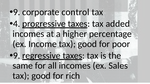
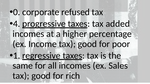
9: 9 -> 0 (17, 12)
control: control -> refused (76, 12)
9: 9 -> 1 (17, 56)
